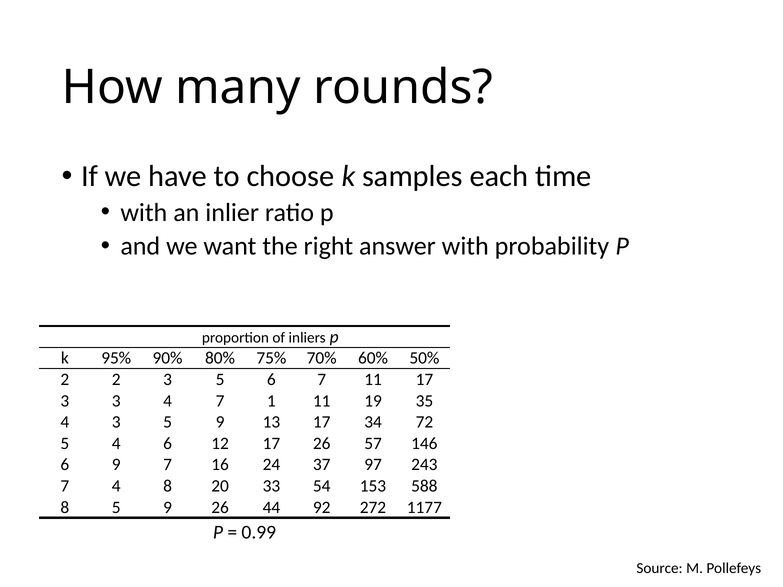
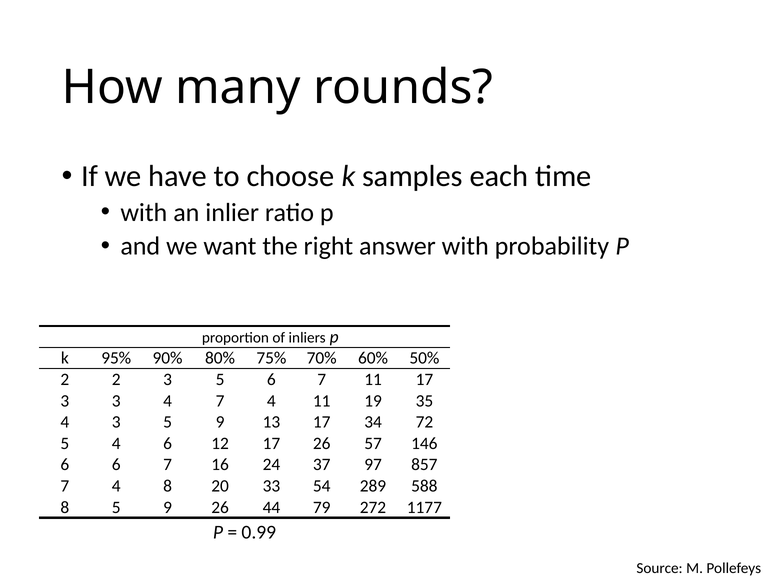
4 7 1: 1 -> 4 (271, 401)
6 9: 9 -> 6 (116, 465)
243: 243 -> 857 (424, 465)
153: 153 -> 289 (373, 486)
92: 92 -> 79 (322, 507)
